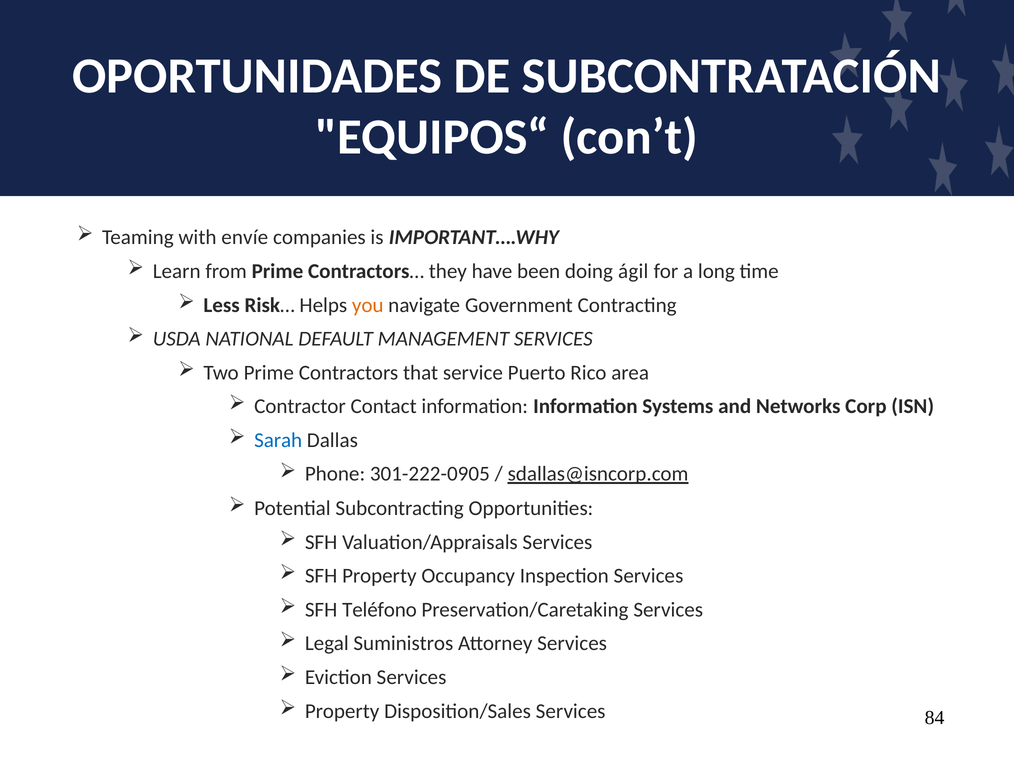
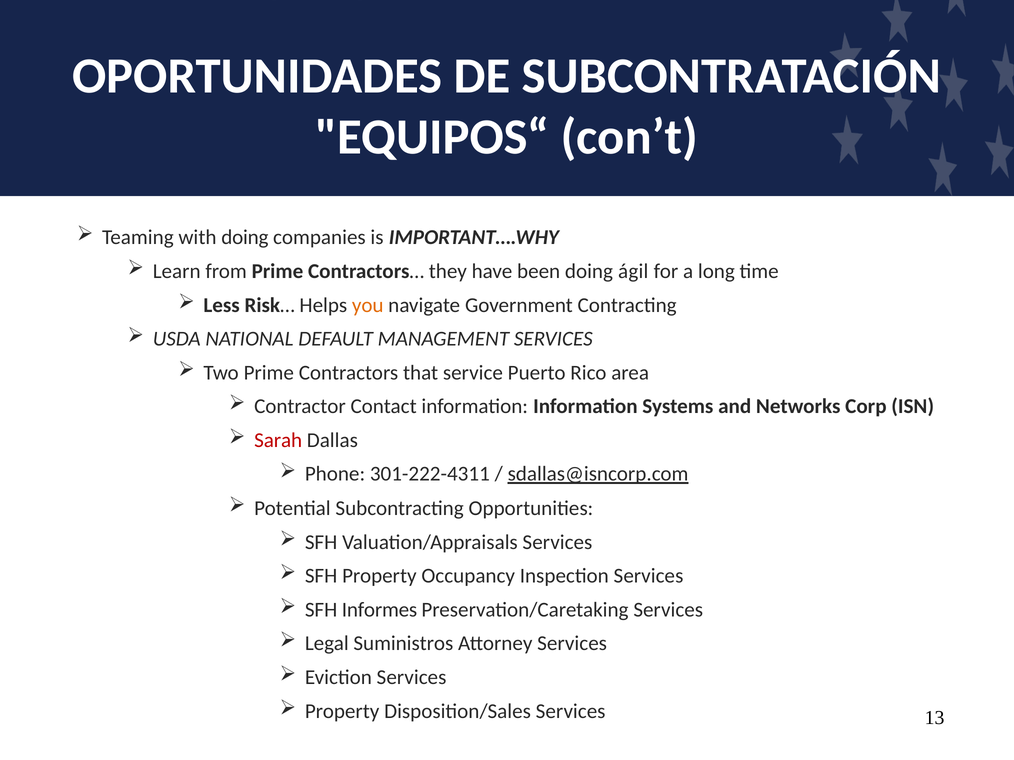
with envíe: envíe -> doing (245, 238)
Sarah colour: blue -> red (278, 441)
301-222-0905: 301-222-0905 -> 301-222-4311 (430, 474)
Teléfono: Teléfono -> Informes (380, 610)
84: 84 -> 13 (935, 718)
